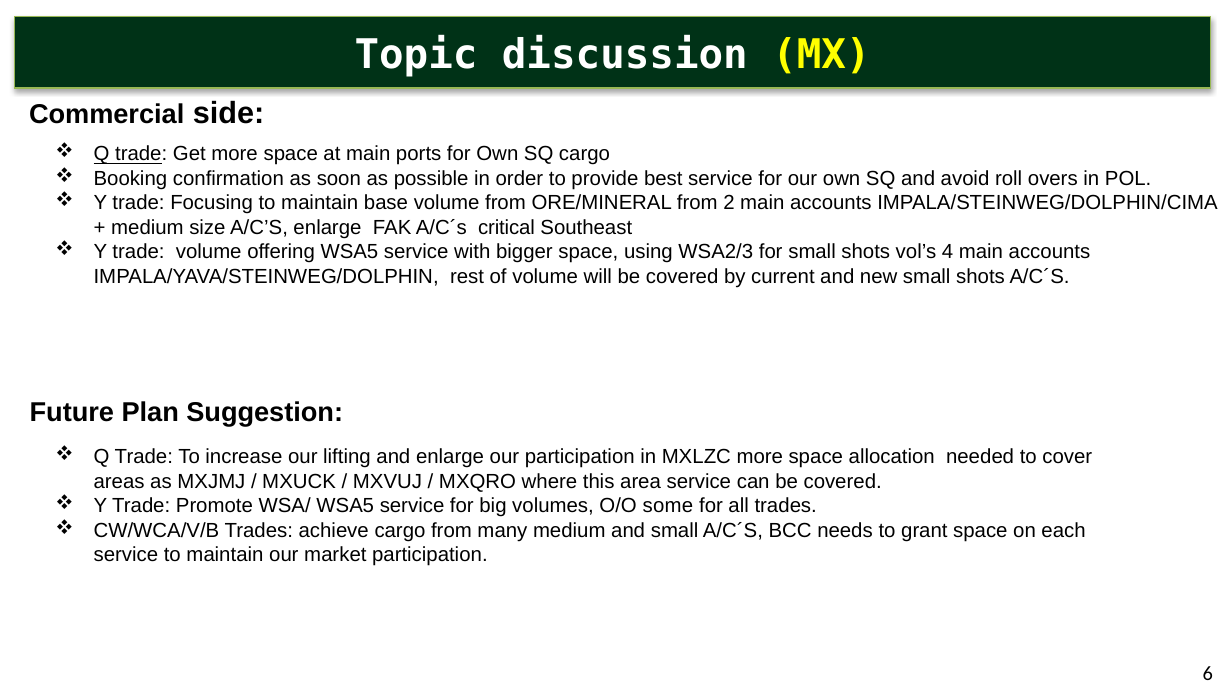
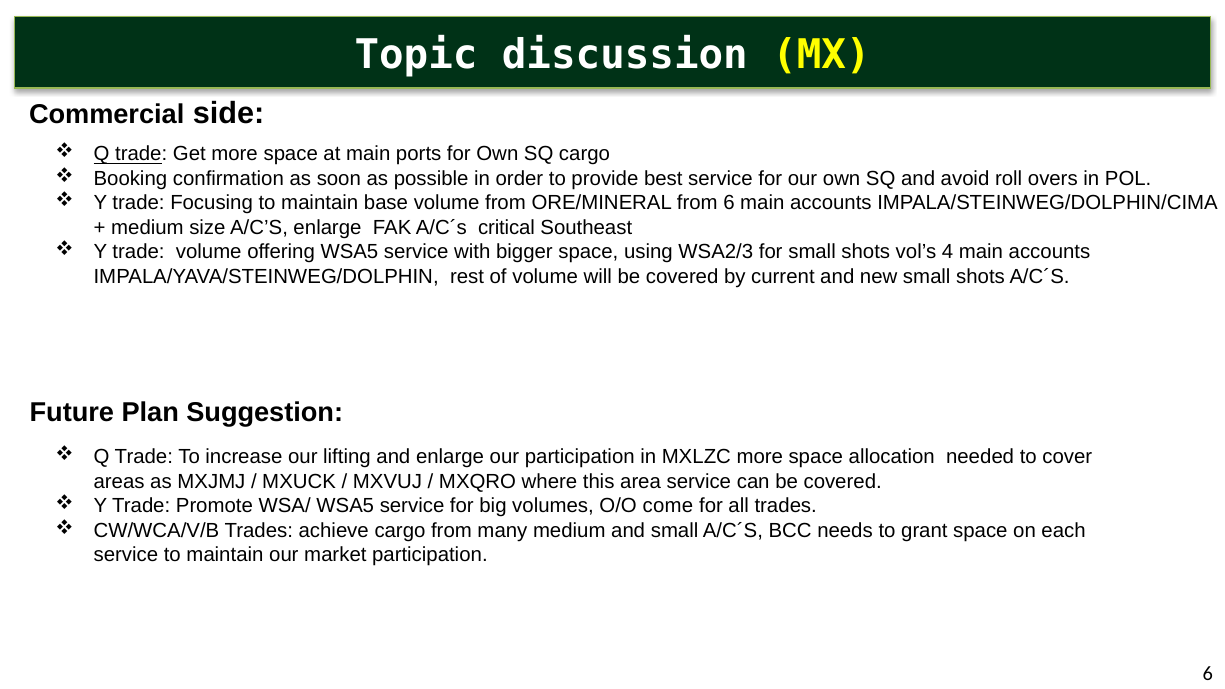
from 2: 2 -> 6 (729, 203)
some: some -> come (668, 506)
